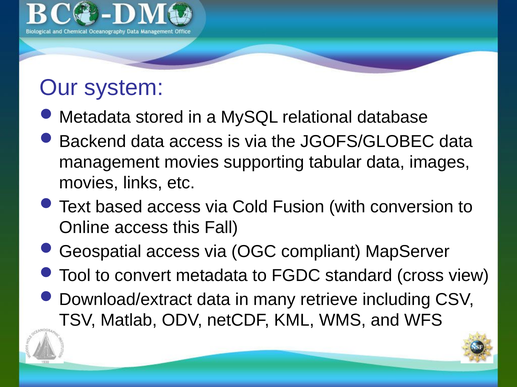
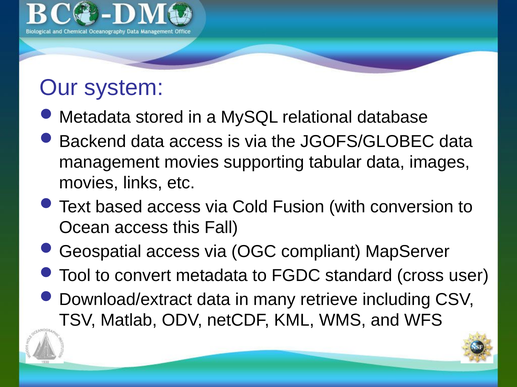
Online: Online -> Ocean (84, 228)
view: view -> user (469, 276)
